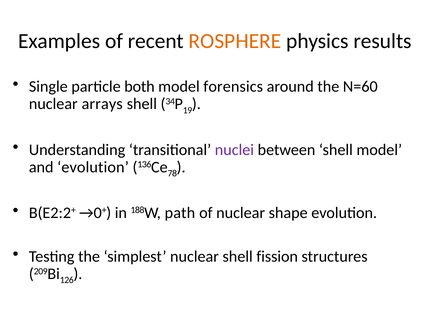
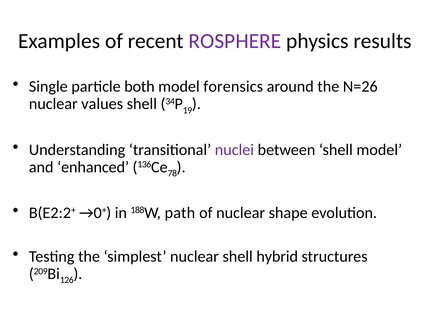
ROSPHERE colour: orange -> purple (235, 41)
N=60: N=60 -> N=26 (360, 87)
arrays: arrays -> values (102, 104)
and evolution: evolution -> enhanced (93, 167)
fission: fission -> hybrid (277, 257)
